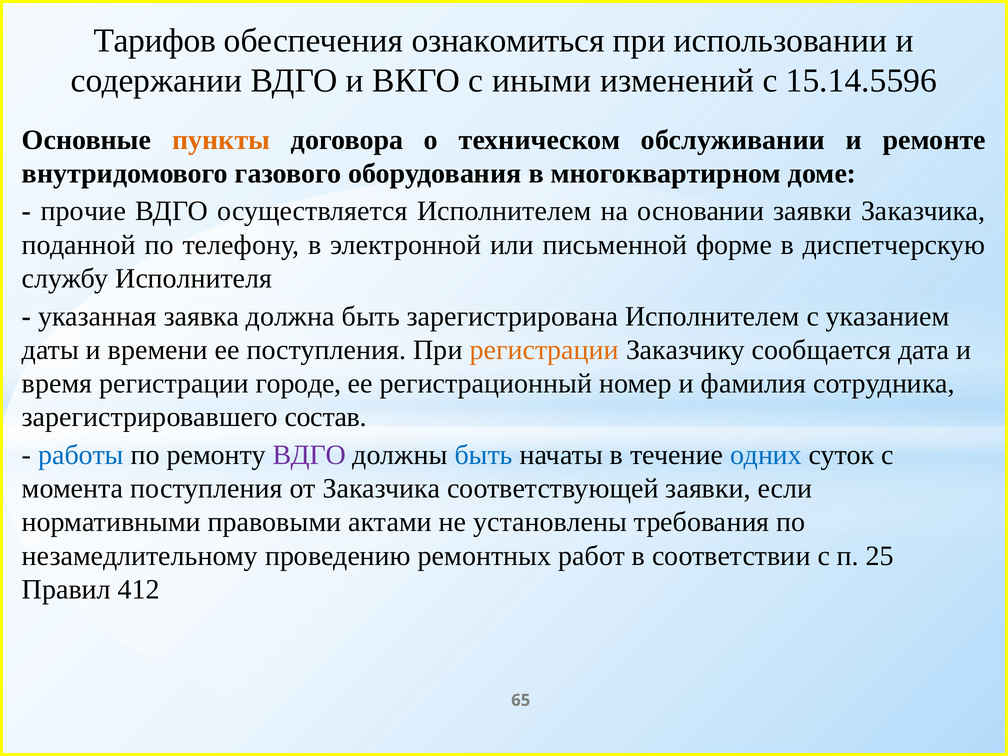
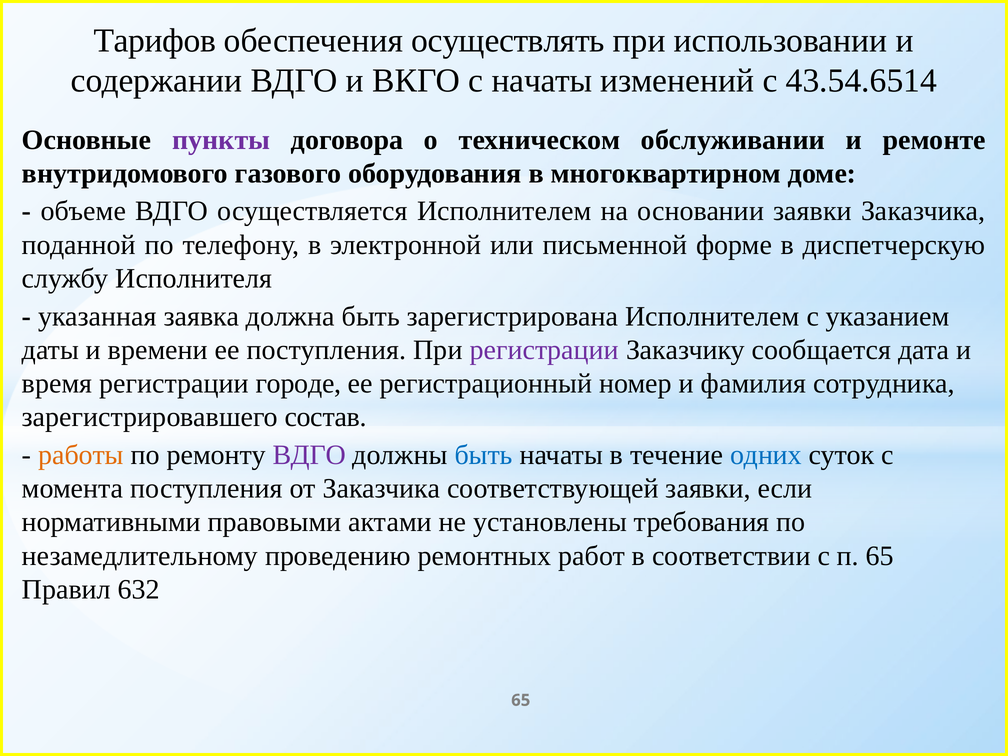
ознакомиться: ознакомиться -> осуществлять (508, 40)
с иными: иными -> начаты (542, 81)
15.14.5596: 15.14.5596 -> 43.54.6514 (861, 81)
пункты colour: orange -> purple (221, 140)
прочие: прочие -> объеме (83, 211)
регистрации colour: orange -> purple (544, 350)
работы colour: blue -> orange (81, 455)
п 25: 25 -> 65 (880, 556)
412: 412 -> 632 (139, 589)
